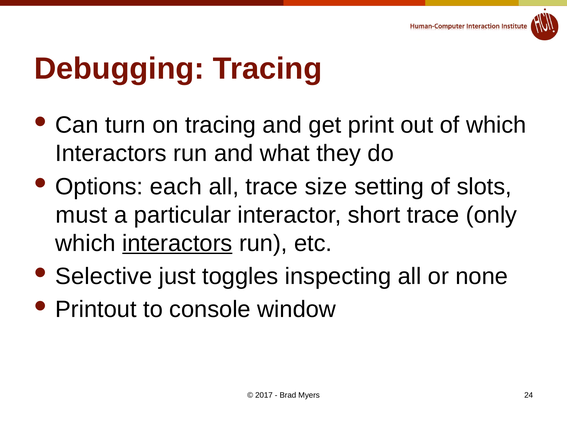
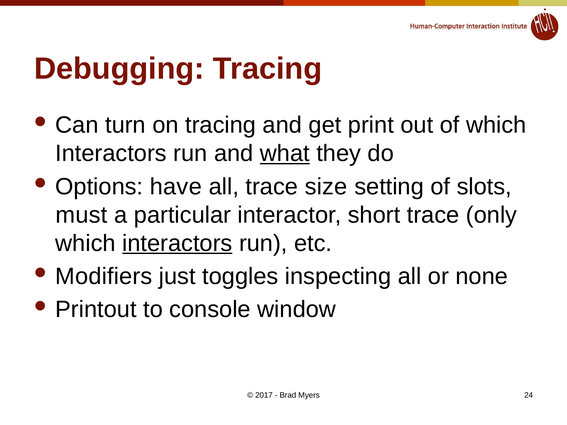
what underline: none -> present (285, 154)
each: each -> have (176, 187)
Selective: Selective -> Modifiers (104, 276)
